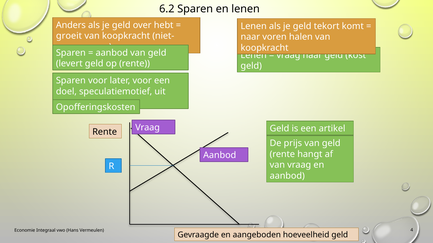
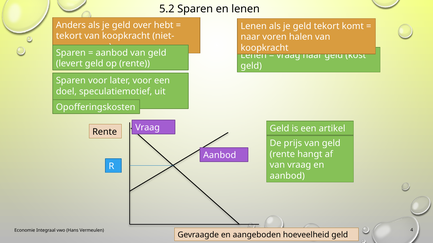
6.2: 6.2 -> 5.2 (167, 9)
groeit: groeit -> tekort (69, 36)
